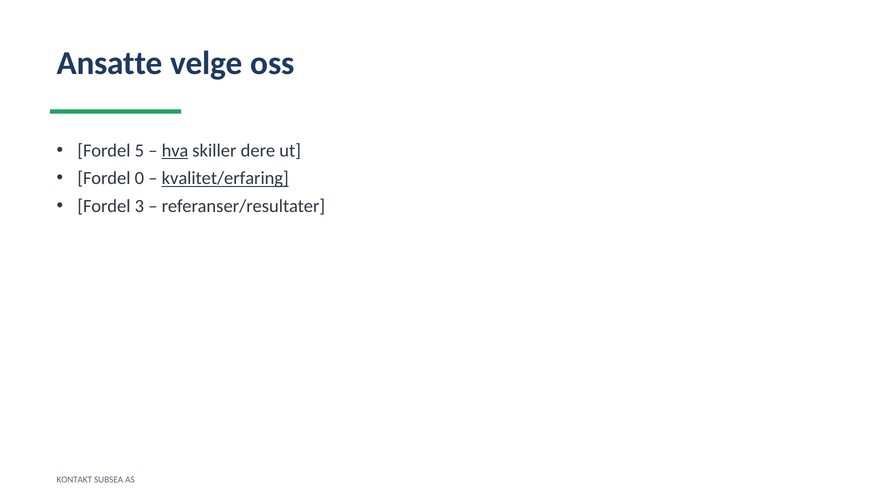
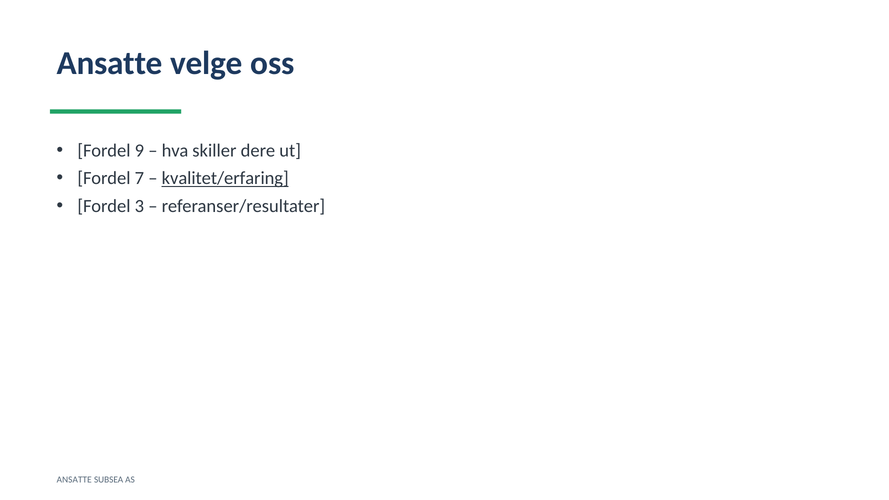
5: 5 -> 9 (139, 151)
hva underline: present -> none (175, 151)
0: 0 -> 7 (139, 178)
KONTAKT: KONTAKT -> ANSATTE (74, 480)
